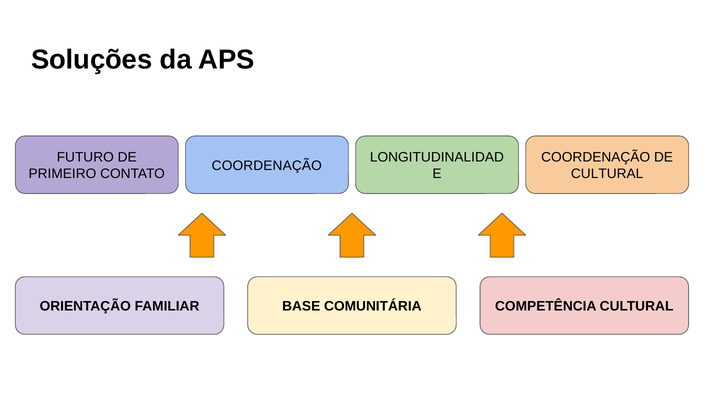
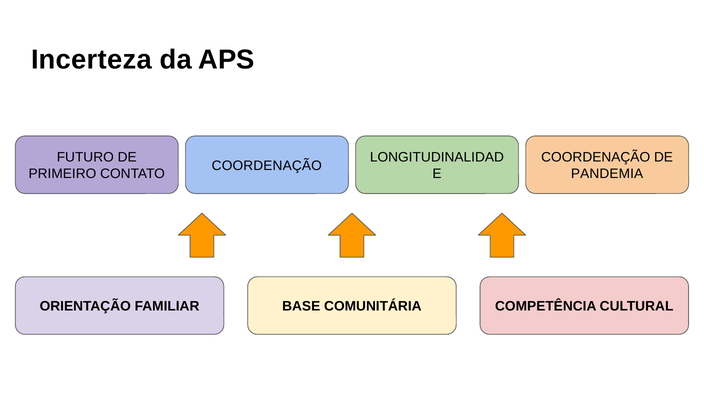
Soluções: Soluções -> Incerteza (92, 60)
CULTURAL: CULTURAL -> PANDEMIA (607, 174)
